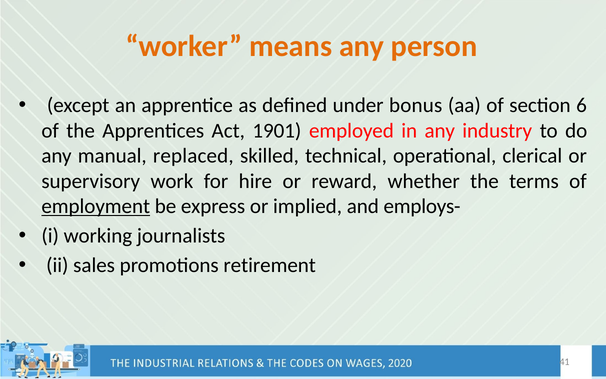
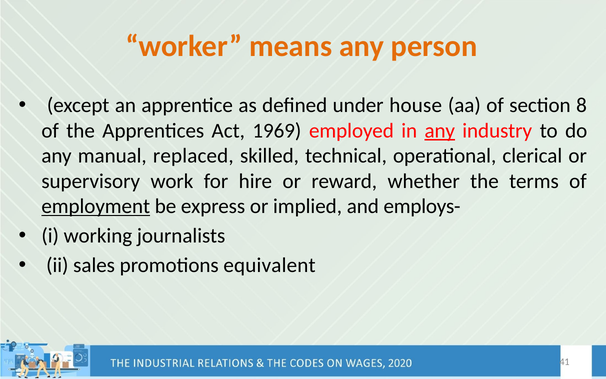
bonus: bonus -> house (416, 105)
6: 6 -> 8 (582, 105)
1901: 1901 -> 1969 (277, 131)
any underline: none -> present (440, 131)
retirement: retirement -> equivalent (270, 265)
